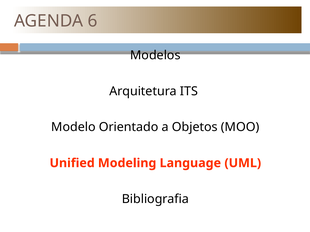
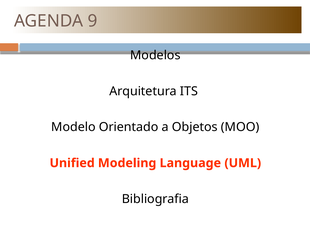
6: 6 -> 9 (92, 21)
